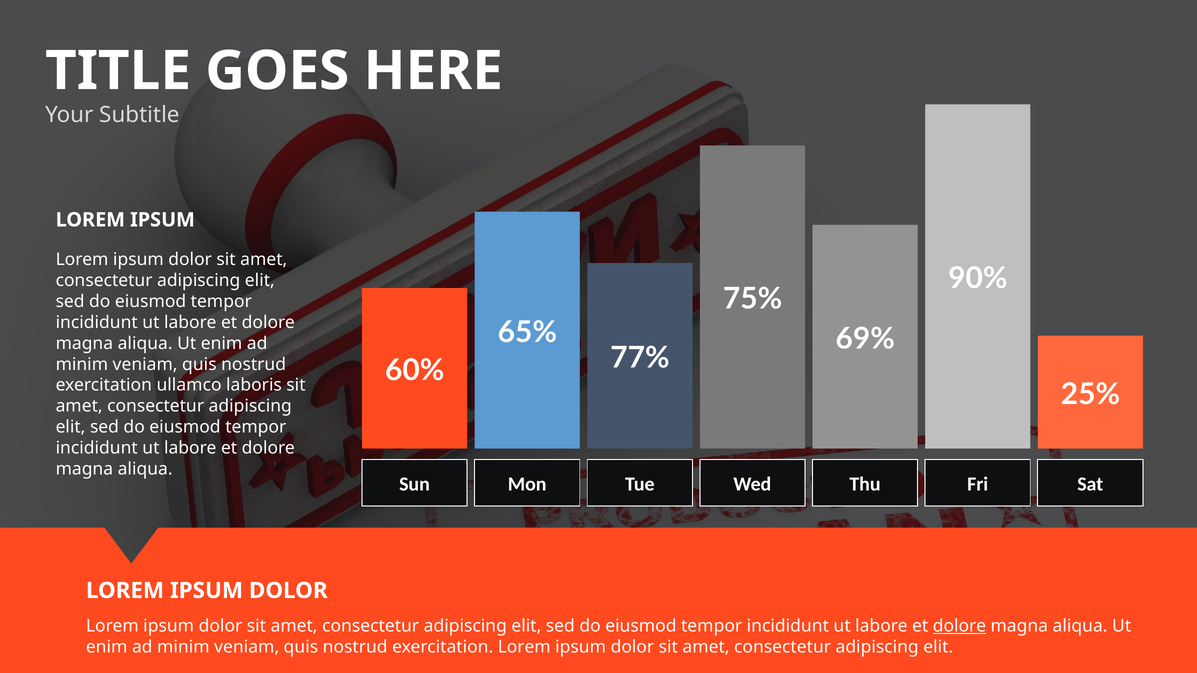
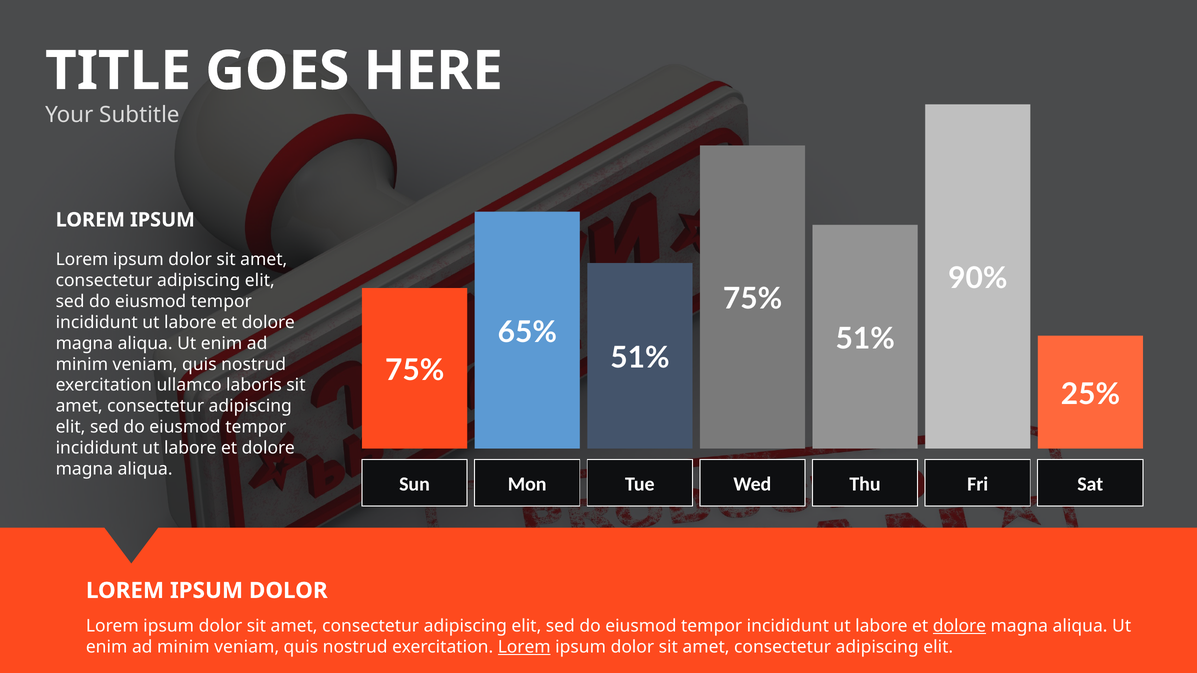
69%: 69% -> 51% (865, 339)
77%: 77% -> 51% (640, 358)
60%: 60% -> 75% (415, 371)
Lorem underline: none -> present (524, 647)
